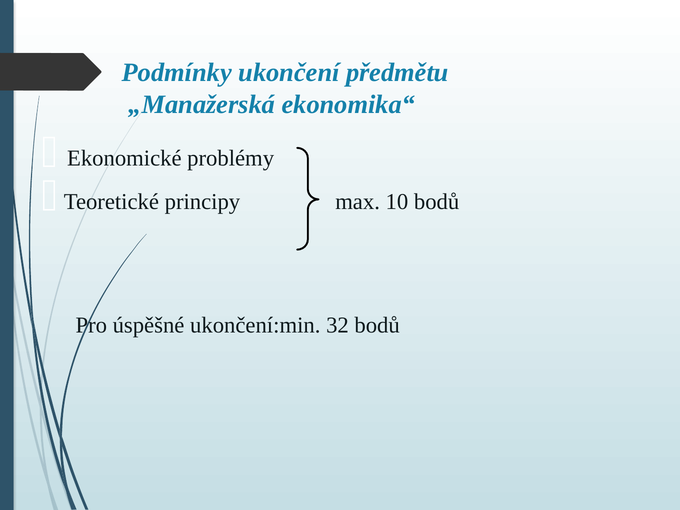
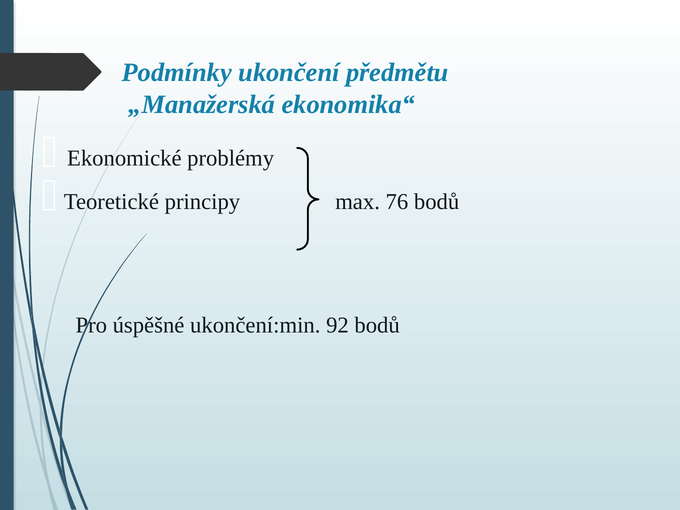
10: 10 -> 76 (397, 202)
32: 32 -> 92 (337, 325)
